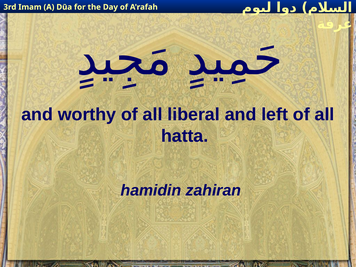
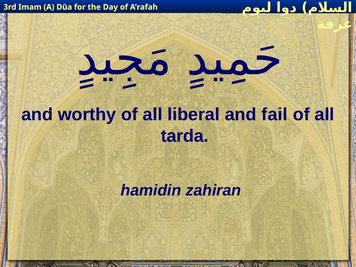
left: left -> fail (275, 115)
hatta: hatta -> tarda (185, 136)
